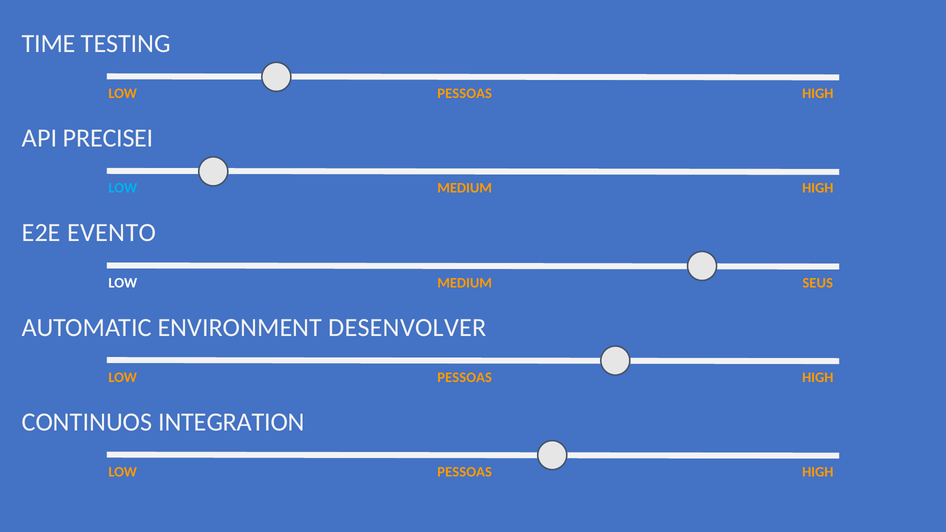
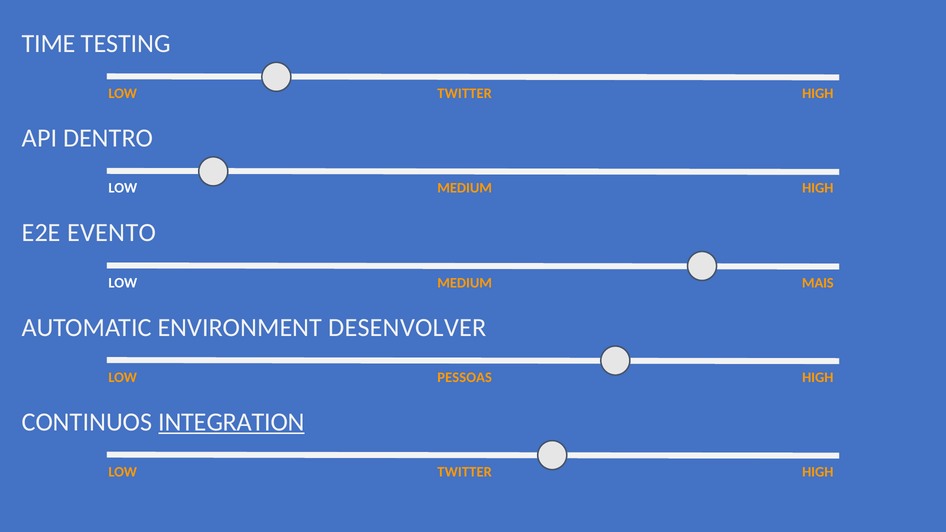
PESSOAS: PESSOAS -> TWITTER (465, 94)
PRECISEI: PRECISEI -> DENTRO (108, 138)
LOW colour: light blue -> white (123, 188)
SEUS: SEUS -> MAIS (818, 283)
INTEGRATION underline: none -> present (232, 422)
PESSOAS: PESSOAS -> TWITTER (465, 472)
